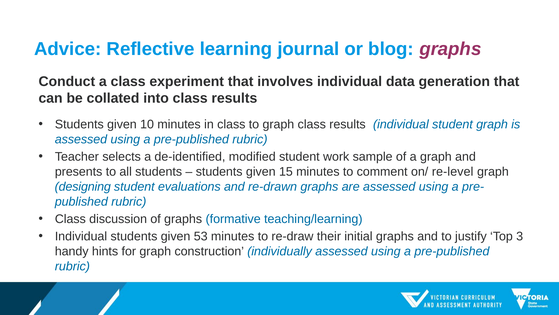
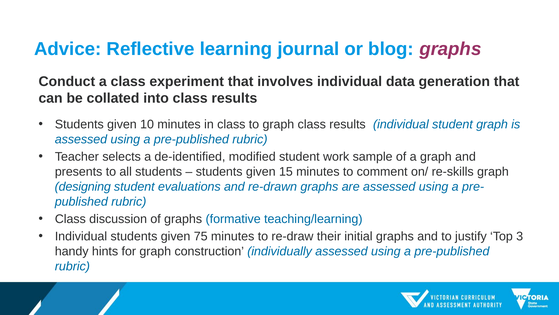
re-level: re-level -> re-skills (453, 171)
53: 53 -> 75 (201, 236)
